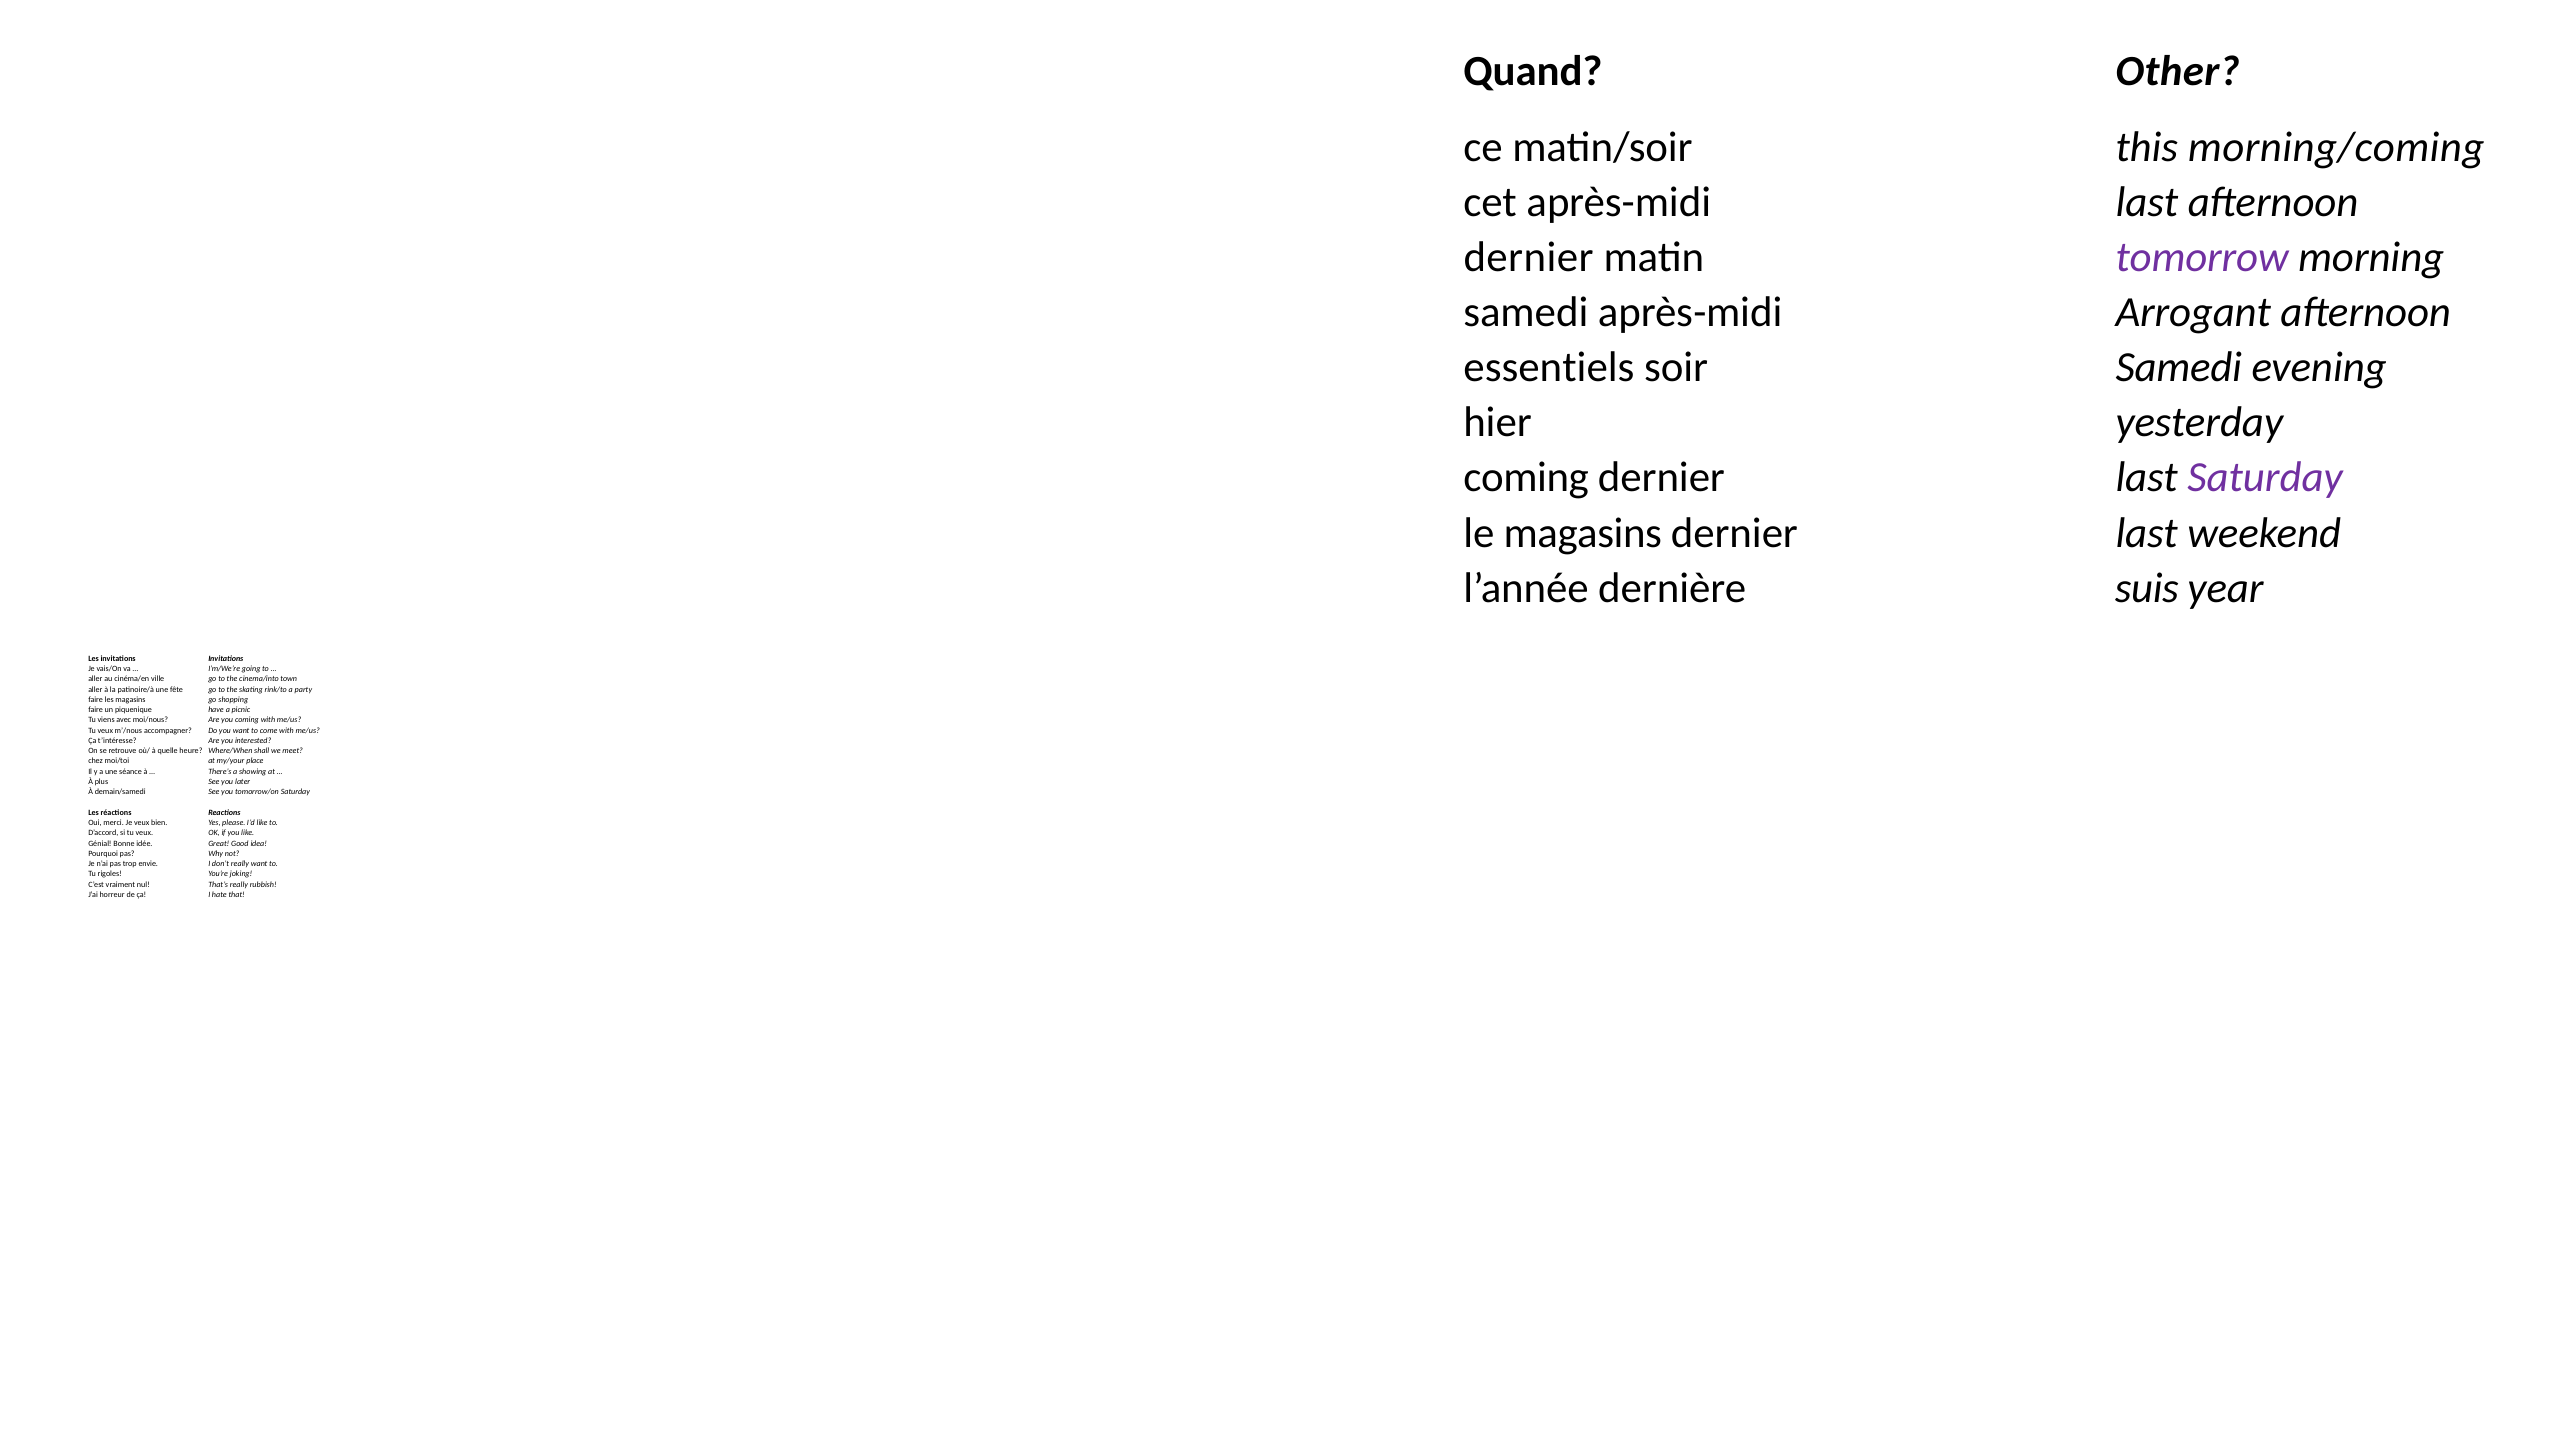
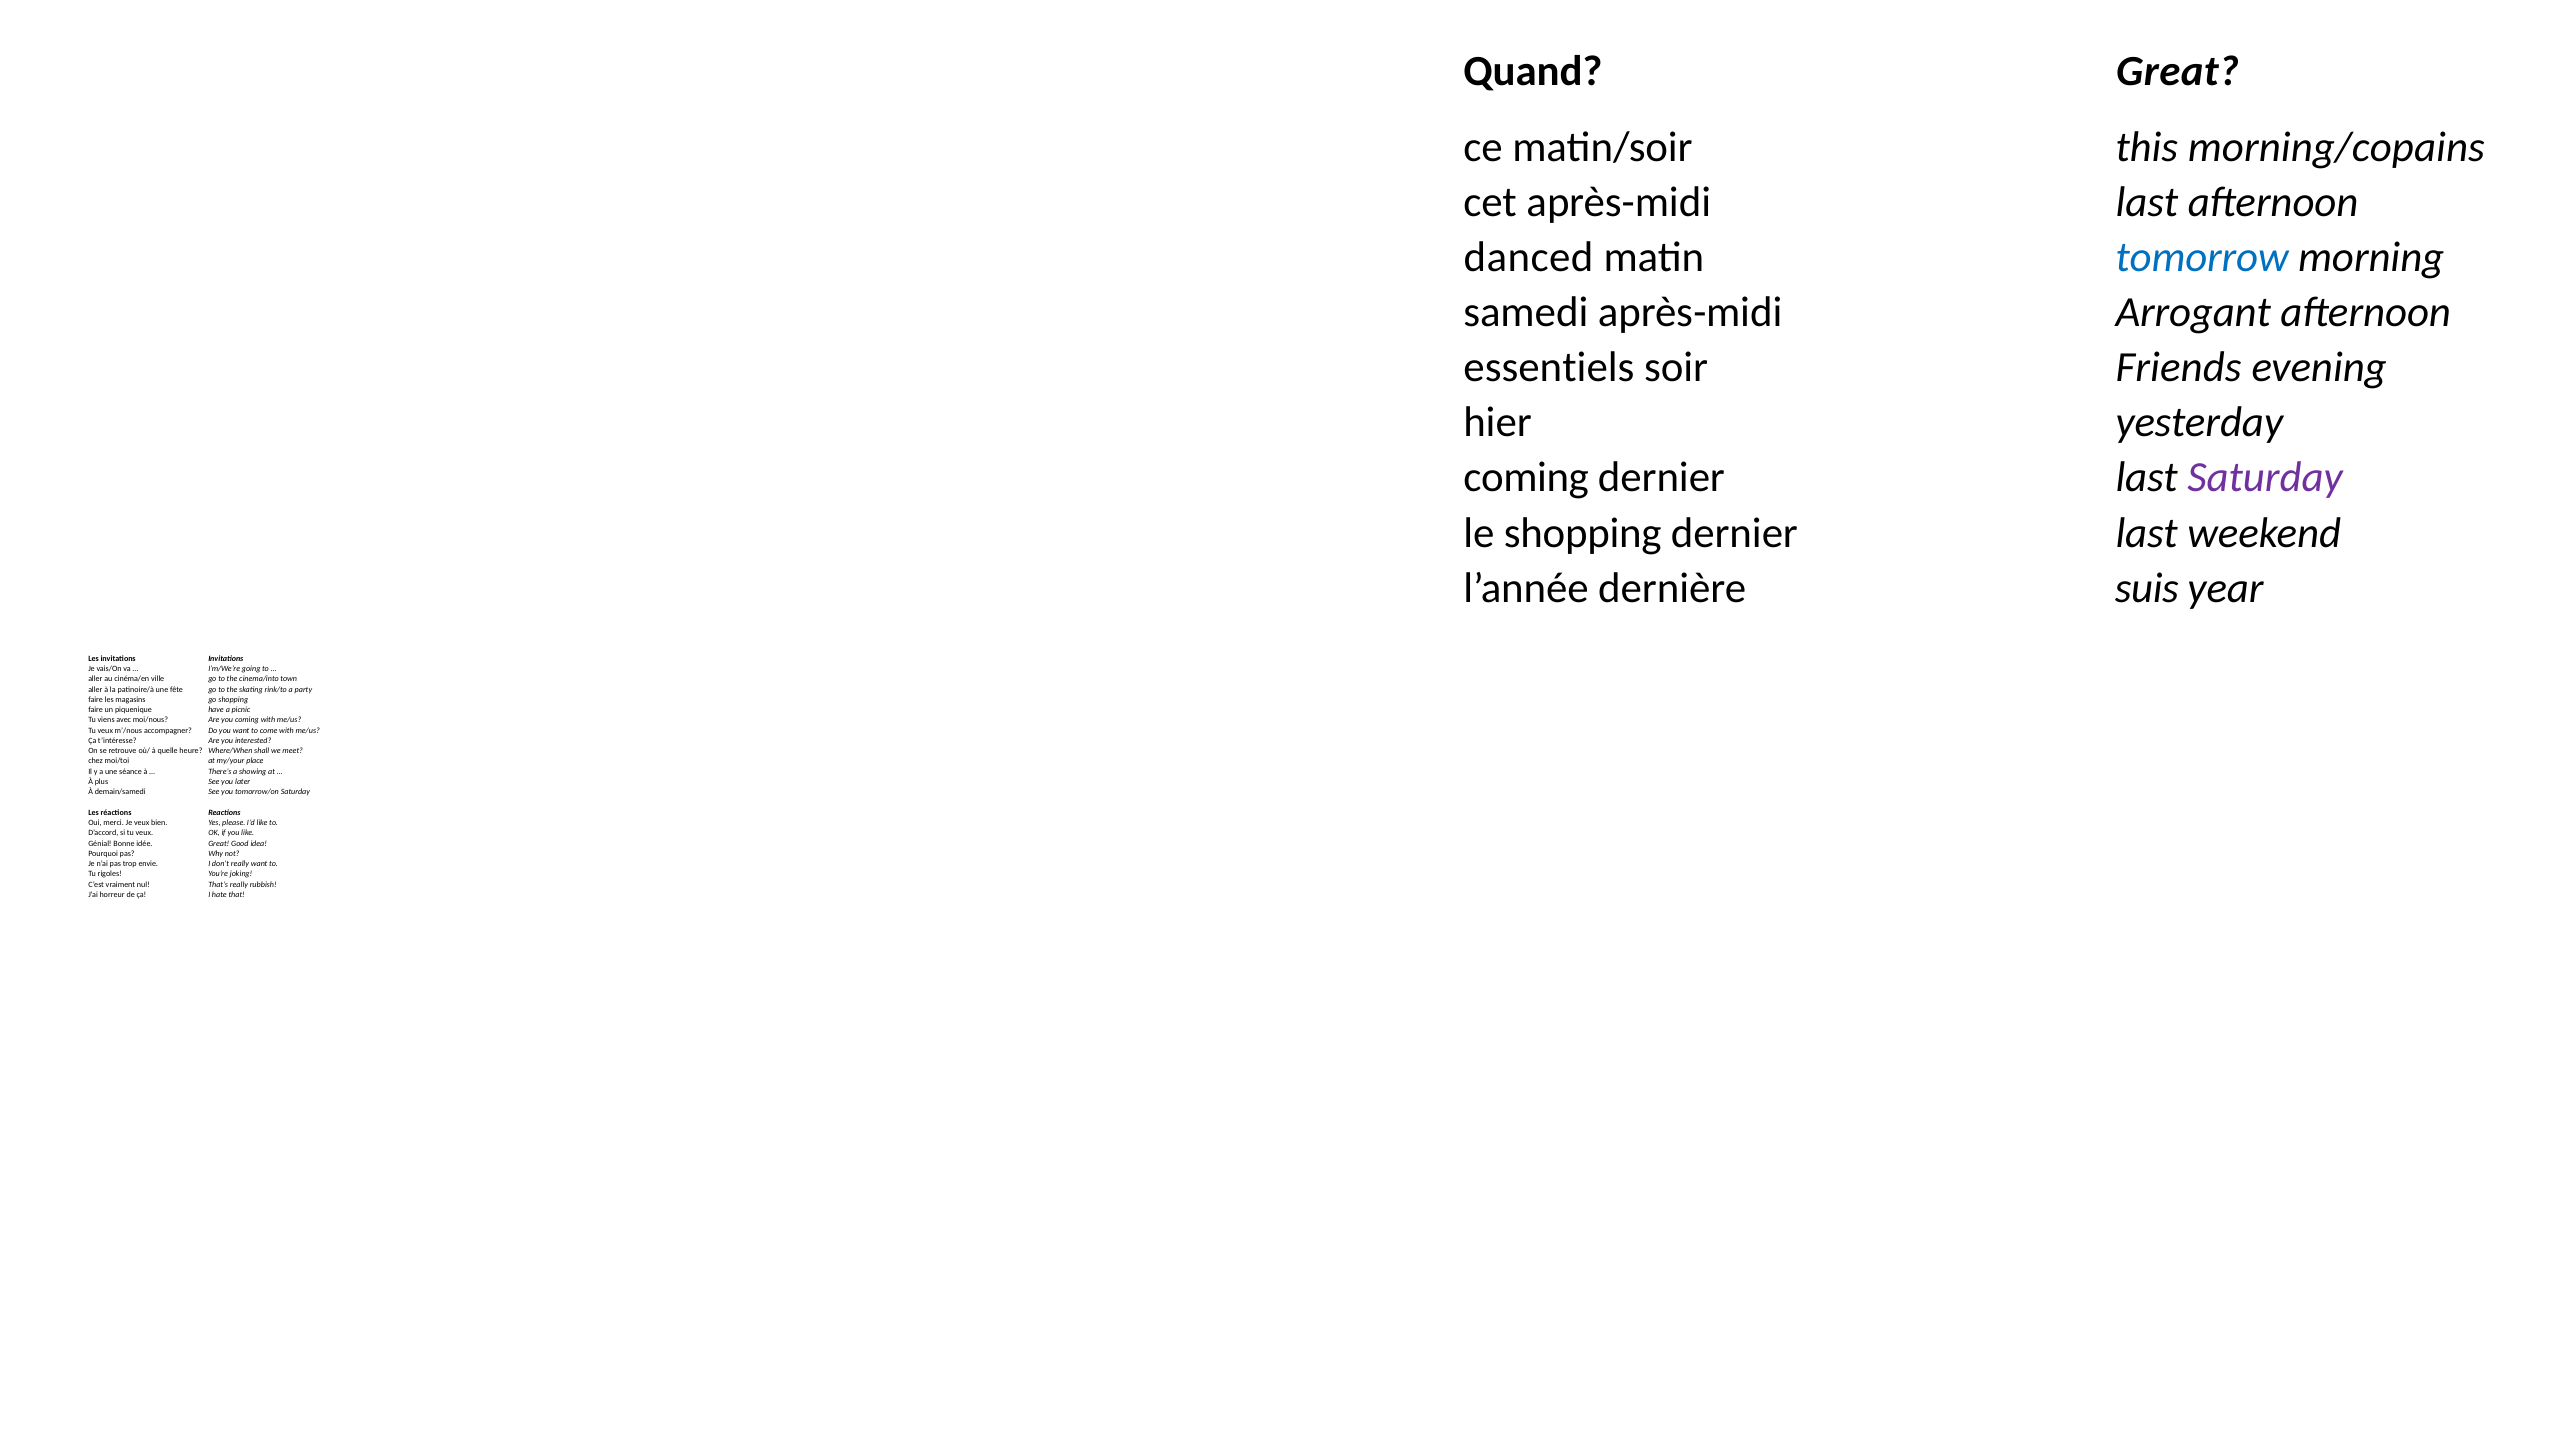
Quand Other: Other -> Great (2178, 71)
morning/coming: morning/coming -> morning/copains (2336, 147)
dernier: dernier -> danced (1528, 258)
tomorrow colour: purple -> blue (2202, 258)
soir Samedi: Samedi -> Friends (2179, 368)
le magasins: magasins -> shopping (1583, 533)
